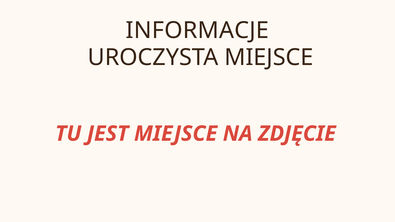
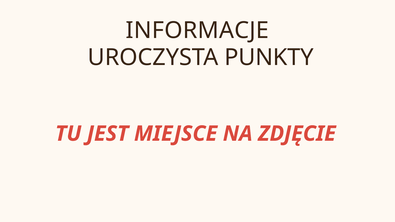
UROCZYSTA MIEJSCE: MIEJSCE -> PUNKTY (269, 57)
